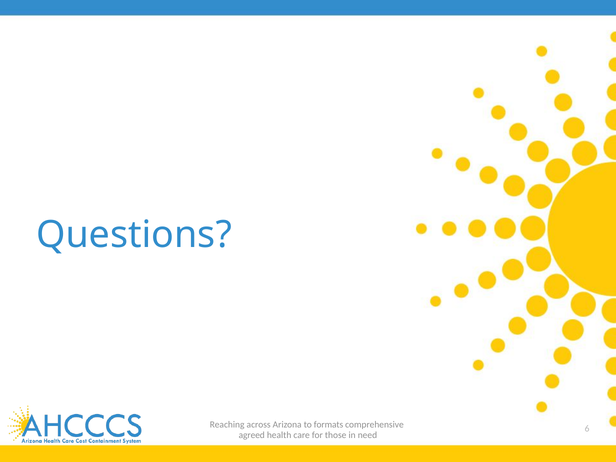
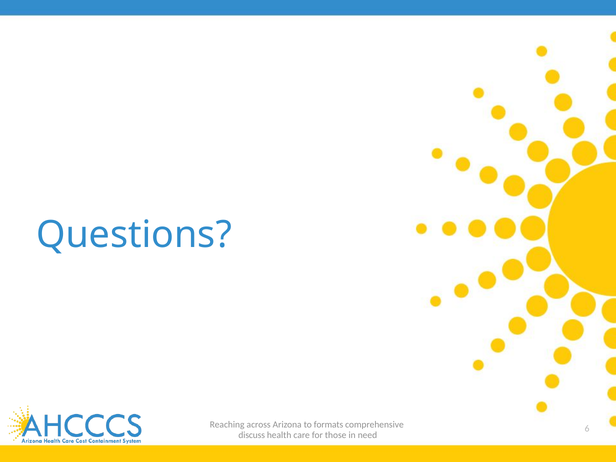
agreed: agreed -> discuss (252, 435)
